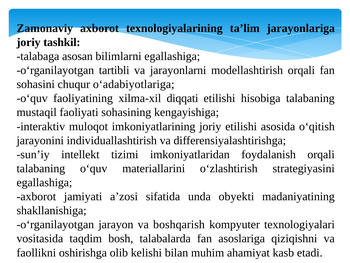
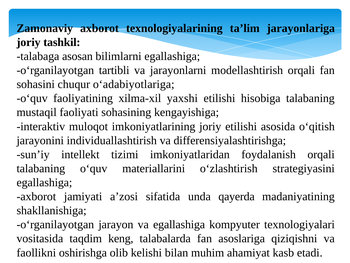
diqqati: diqqati -> yaxshi (182, 98)
obyekti: obyekti -> qayerda (237, 196)
va boshqarish: boshqarish -> egallashiga (179, 224)
bosh: bosh -> keng (121, 238)
